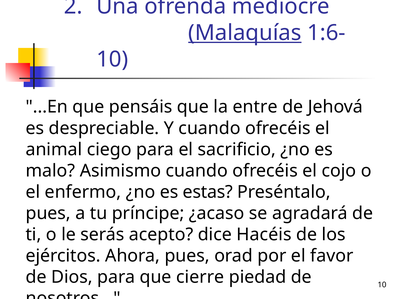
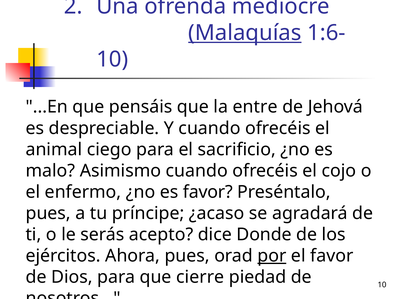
es estas: estas -> favor (208, 192)
Hacéis: Hacéis -> Donde (264, 235)
por underline: none -> present (272, 256)
